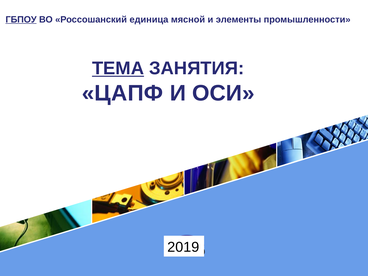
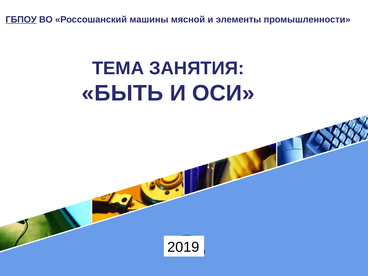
единица: единица -> машины (149, 19)
ТЕМА underline: present -> none (118, 68)
ЦАПФ: ЦАПФ -> БЫТЬ (122, 93)
